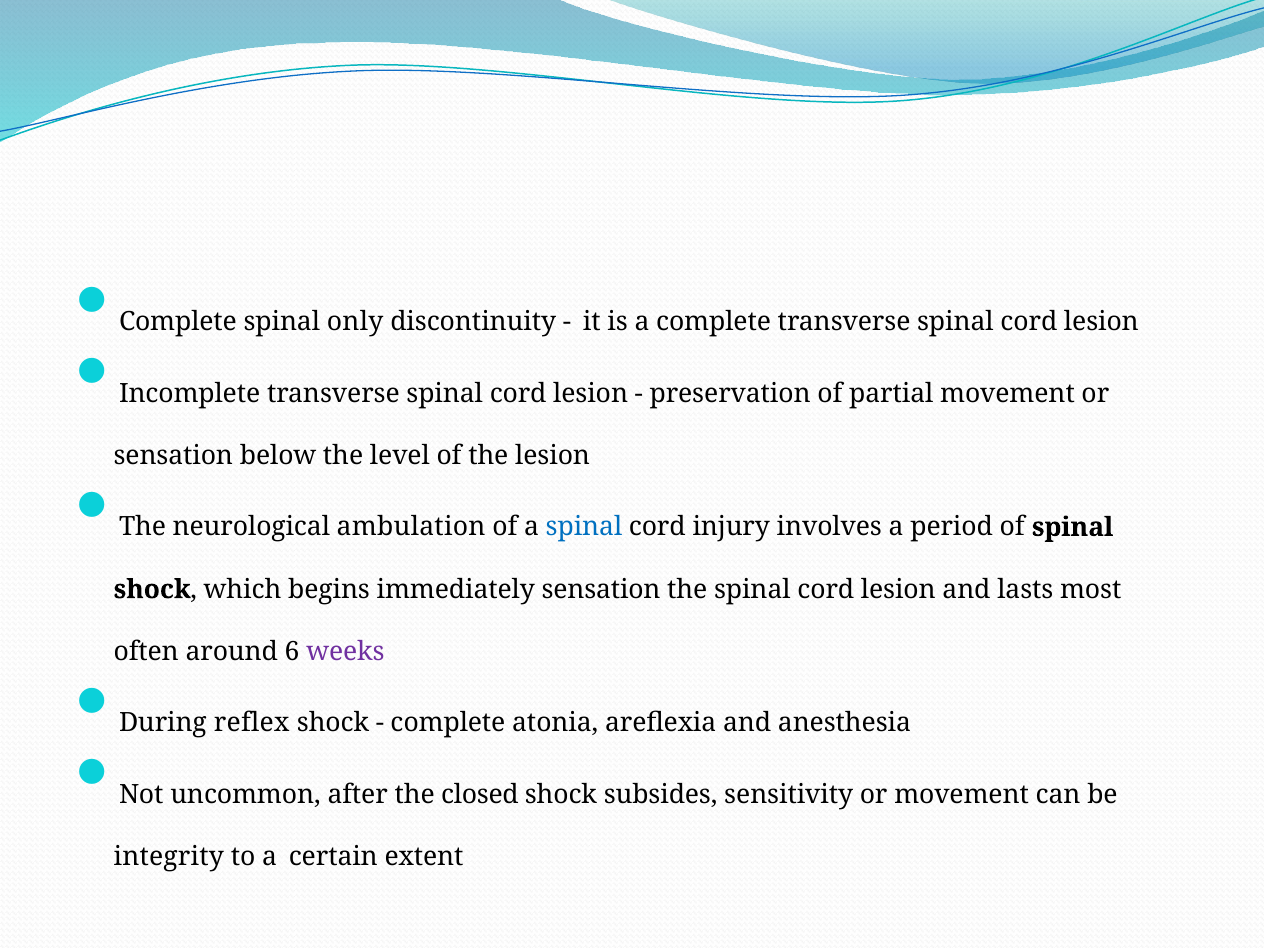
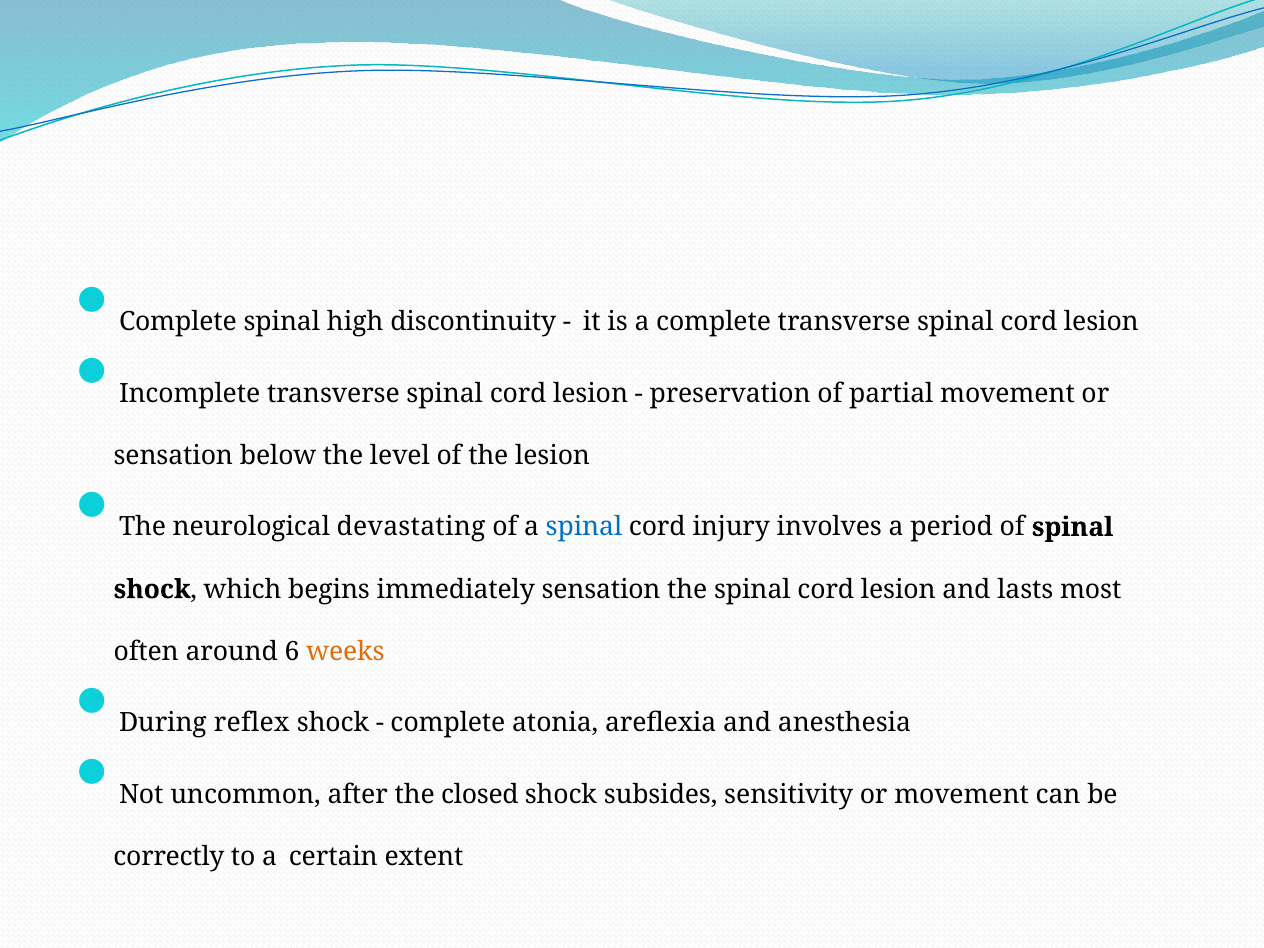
only: only -> high (355, 322)
ambulation: ambulation -> devastating (411, 527)
weeks colour: purple -> orange (345, 652)
integrity: integrity -> correctly (169, 857)
